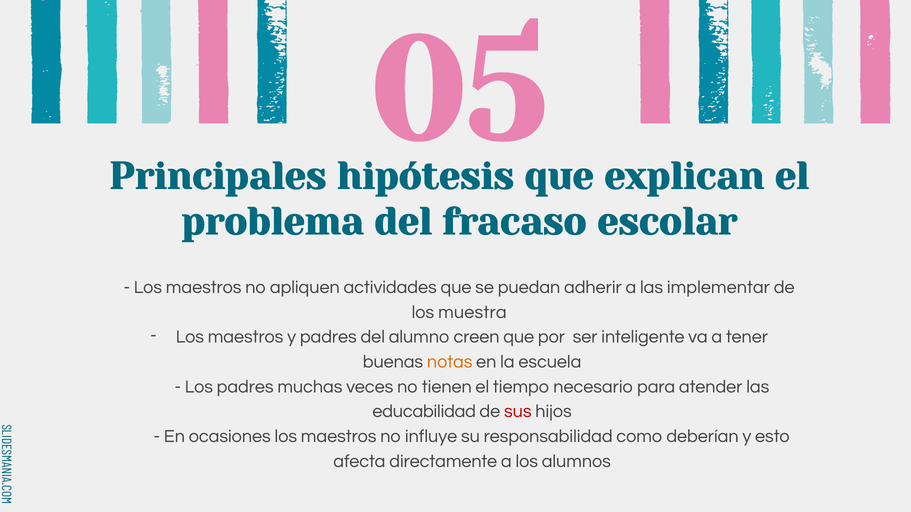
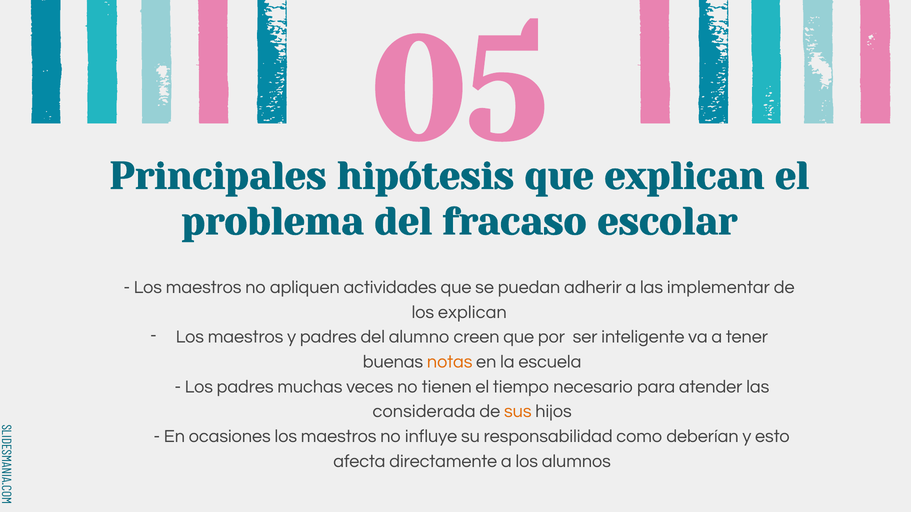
los muestra: muestra -> explican (472, 312)
educabilidad: educabilidad -> considerada (424, 412)
sus colour: red -> orange (518, 412)
